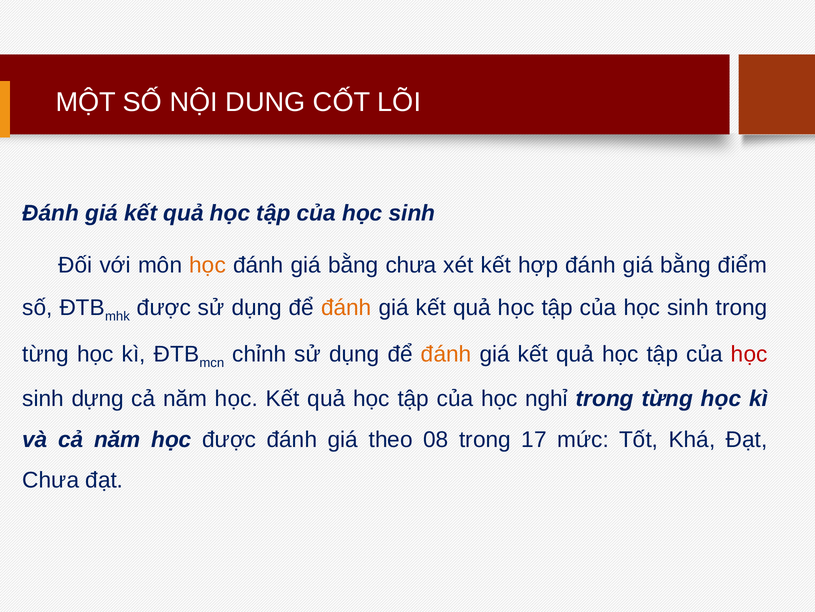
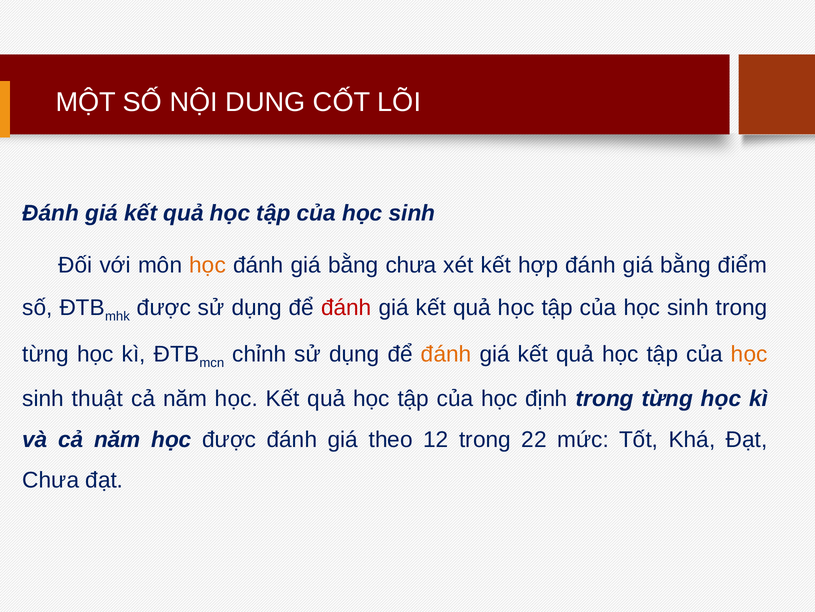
đánh colour: orange -> red (346, 307)
học colour: red -> orange (749, 354)
dựng: dựng -> thuật (97, 398)
nghỉ: nghỉ -> định (547, 398)
08: 08 -> 12 (436, 439)
17: 17 -> 22 (534, 439)
